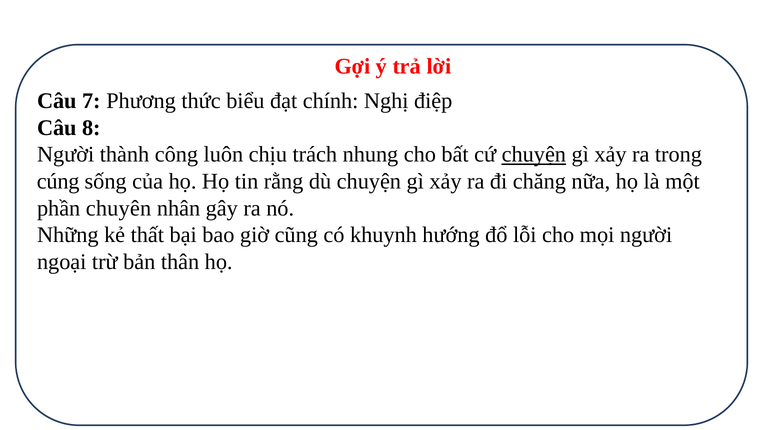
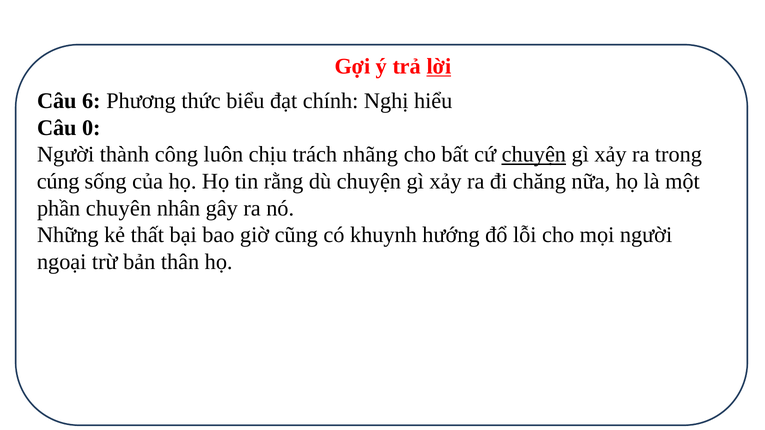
lời underline: none -> present (439, 66)
7: 7 -> 6 (91, 101)
điệp: điệp -> hiểu (433, 101)
8: 8 -> 0 (91, 128)
nhung: nhung -> nhãng (370, 155)
